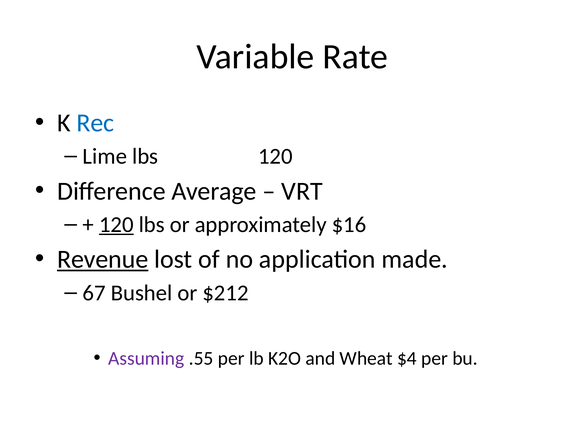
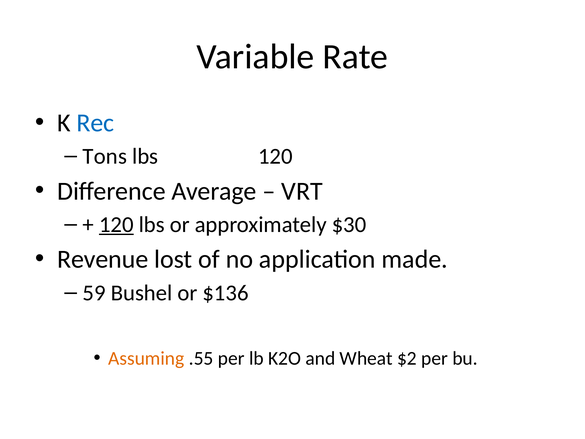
Lime: Lime -> Tons (105, 156)
$16: $16 -> $30 (349, 225)
Revenue underline: present -> none (103, 259)
67: 67 -> 59 (94, 293)
$212: $212 -> $136 (226, 293)
Assuming colour: purple -> orange (146, 358)
$4: $4 -> $2 (407, 358)
